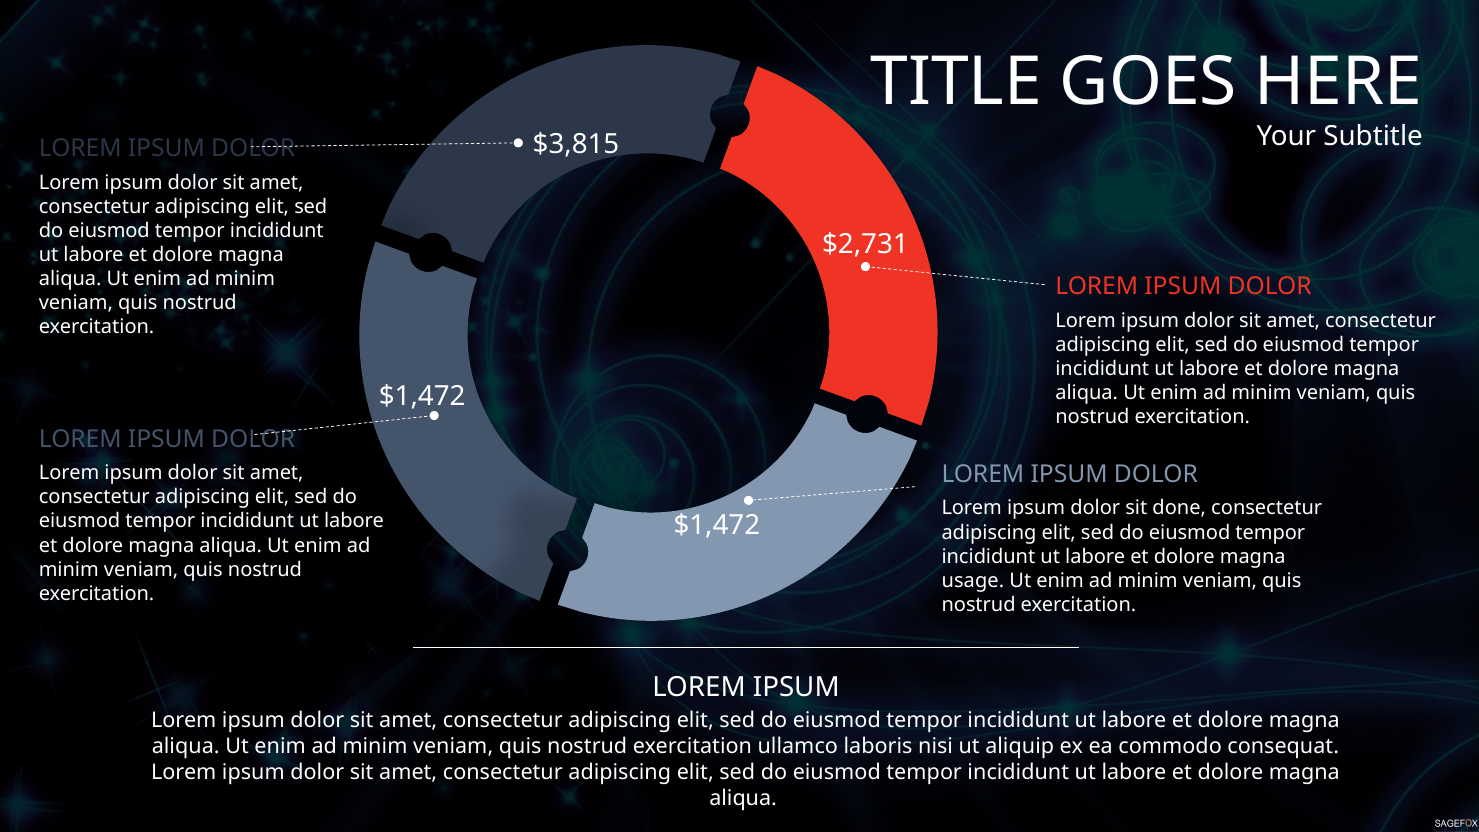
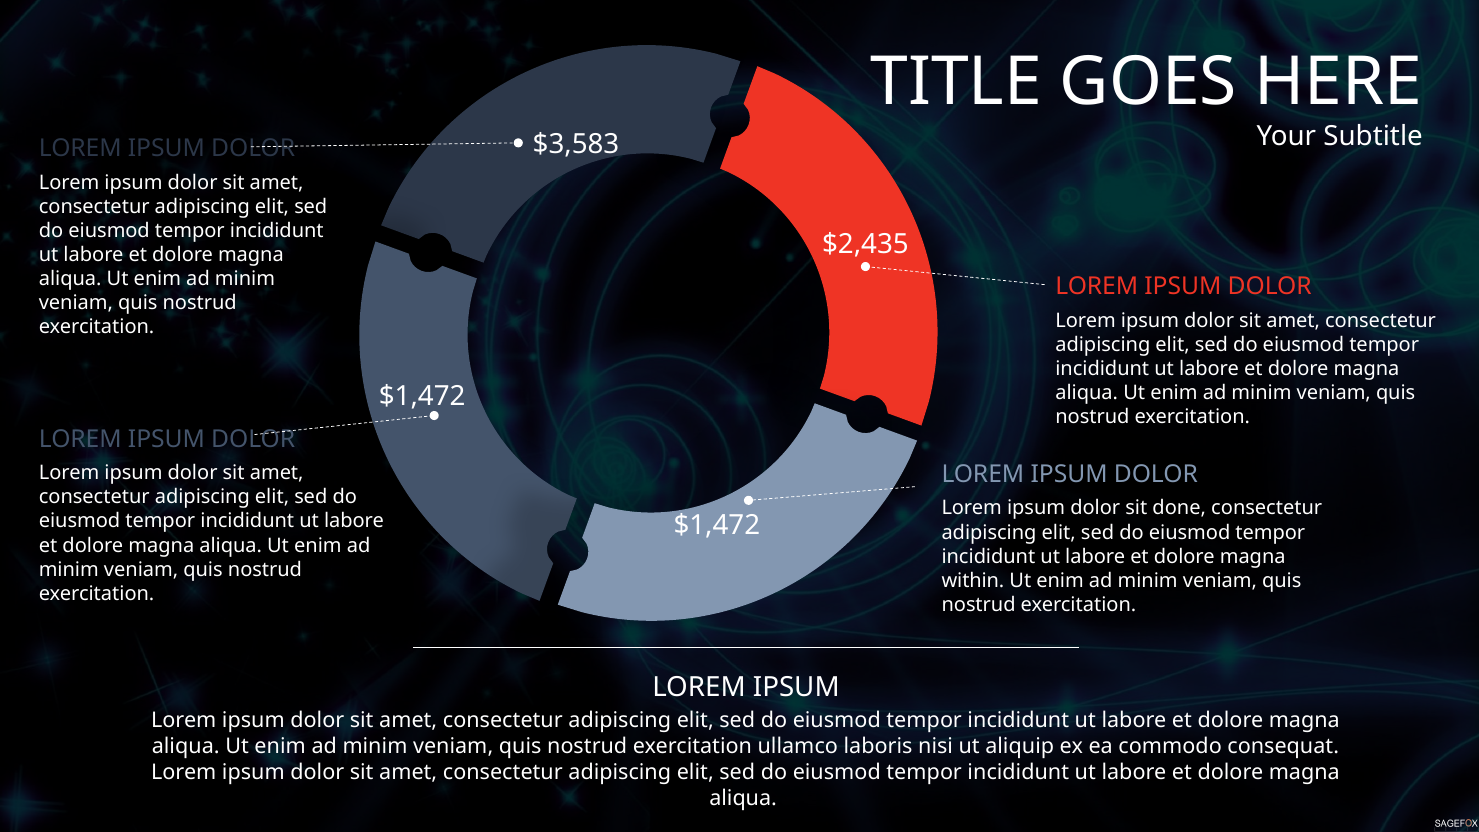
$3,815: $3,815 -> $3,583 (576, 144)
$2,731: $2,731 -> $2,435 (865, 244)
usage: usage -> within (973, 580)
